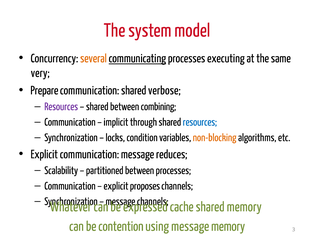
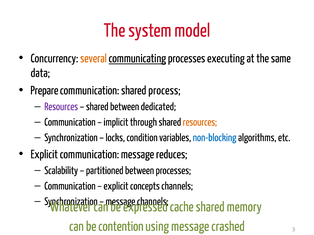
very: very -> data (40, 73)
verbose: verbose -> process (164, 91)
combining: combining -> dedicated (158, 107)
resources colour: blue -> orange (200, 122)
non-blocking colour: orange -> blue (215, 138)
proposes: proposes -> concepts (145, 186)
message memory: memory -> crashed (228, 227)
